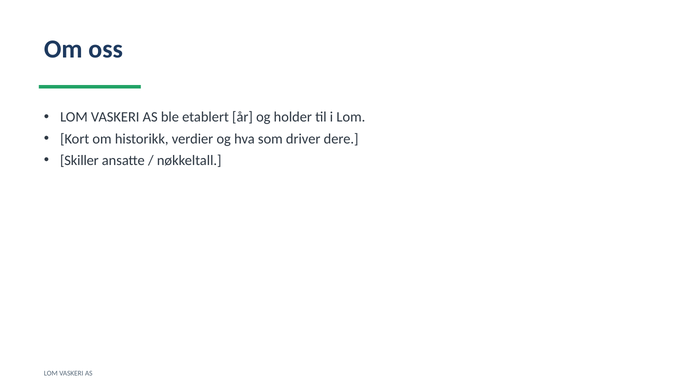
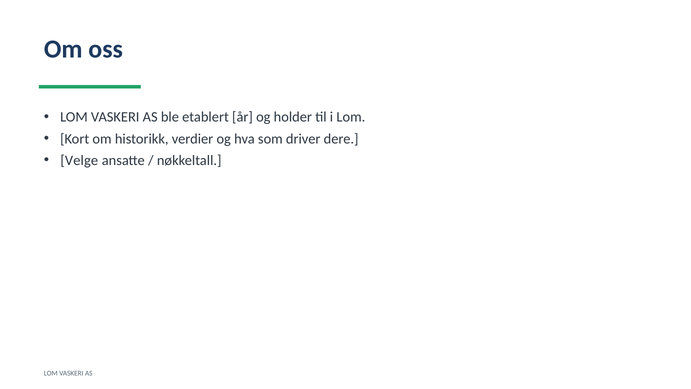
Skiller: Skiller -> Velge (79, 160)
